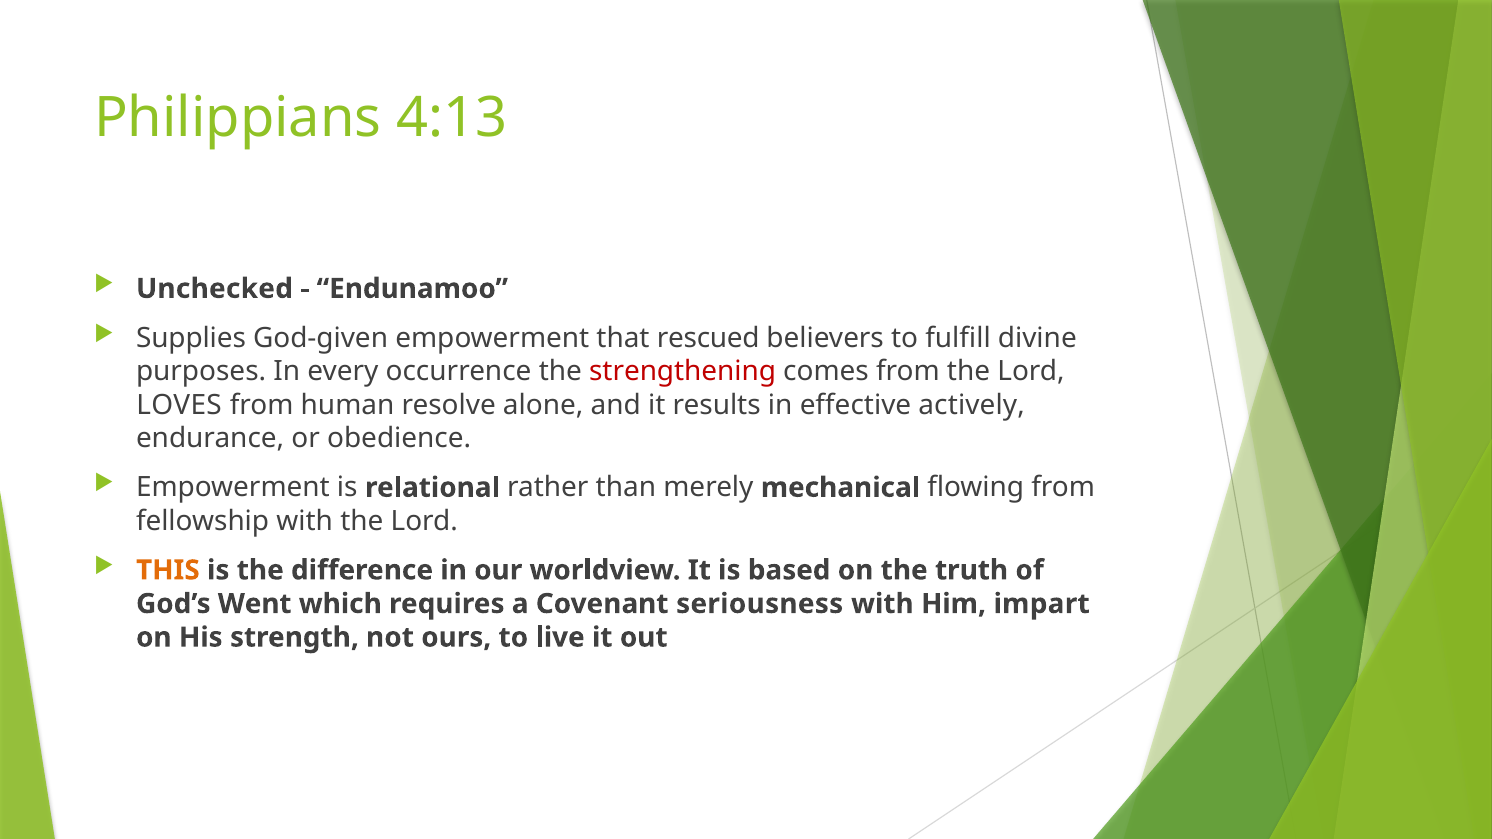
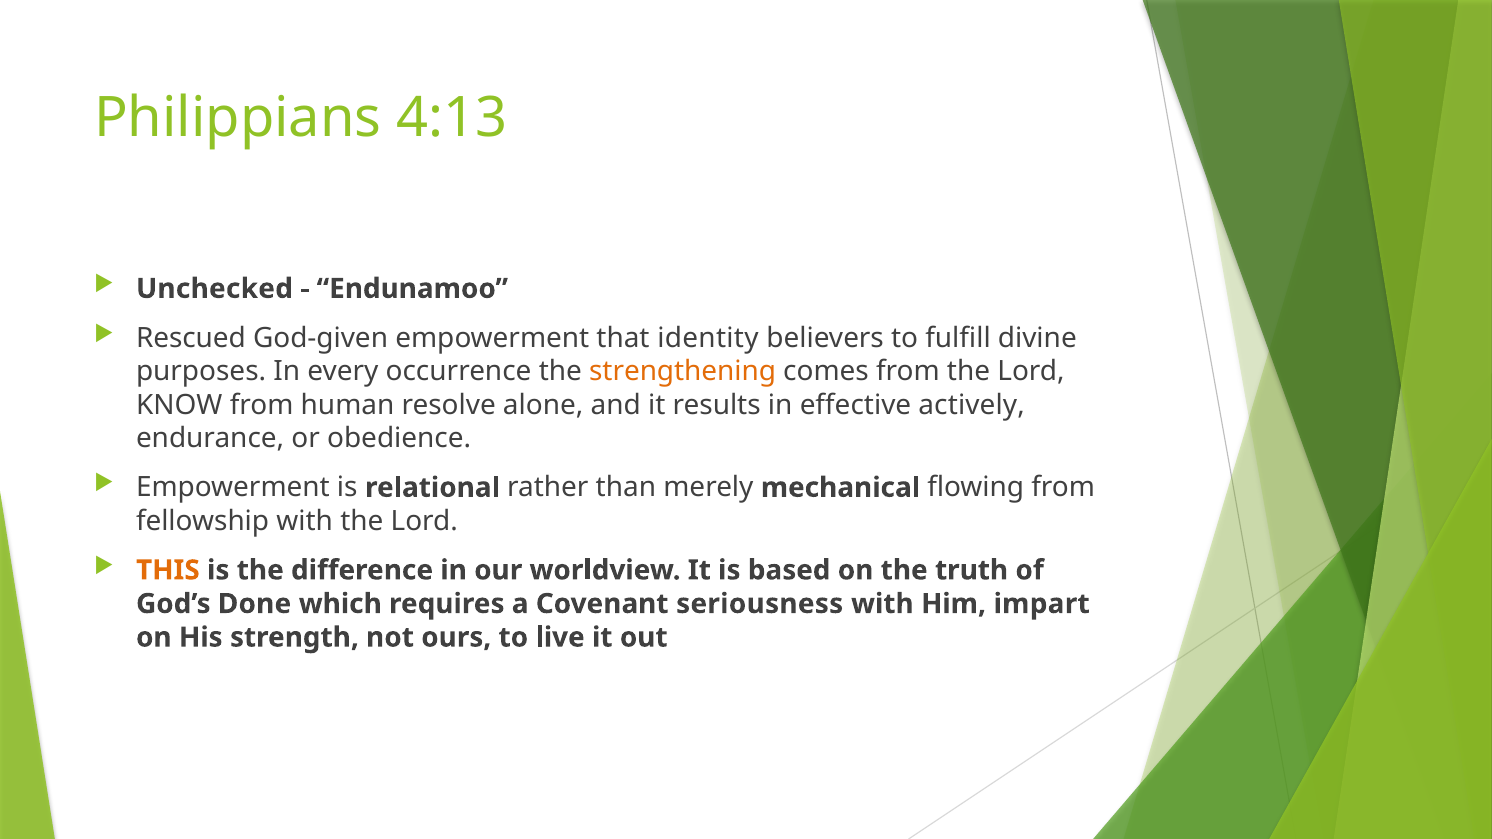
Supplies: Supplies -> Rescued (191, 338)
rescued: rescued -> identity (708, 338)
strengthening colour: red -> orange (683, 371)
LOVES: LOVES -> KNOW (179, 405)
Went: Went -> Done (255, 604)
